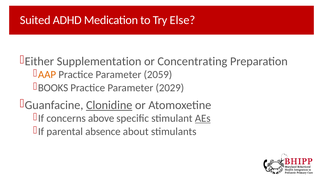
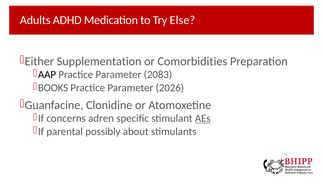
Suited: Suited -> Adults (35, 20)
Concentrating: Concentrating -> Comorbidities (192, 61)
AAP colour: orange -> black (47, 74)
2059: 2059 -> 2083 (158, 74)
2029: 2029 -> 2026 (170, 88)
Clonidine underline: present -> none (109, 105)
above: above -> adren (101, 118)
absence: absence -> possibly (103, 131)
